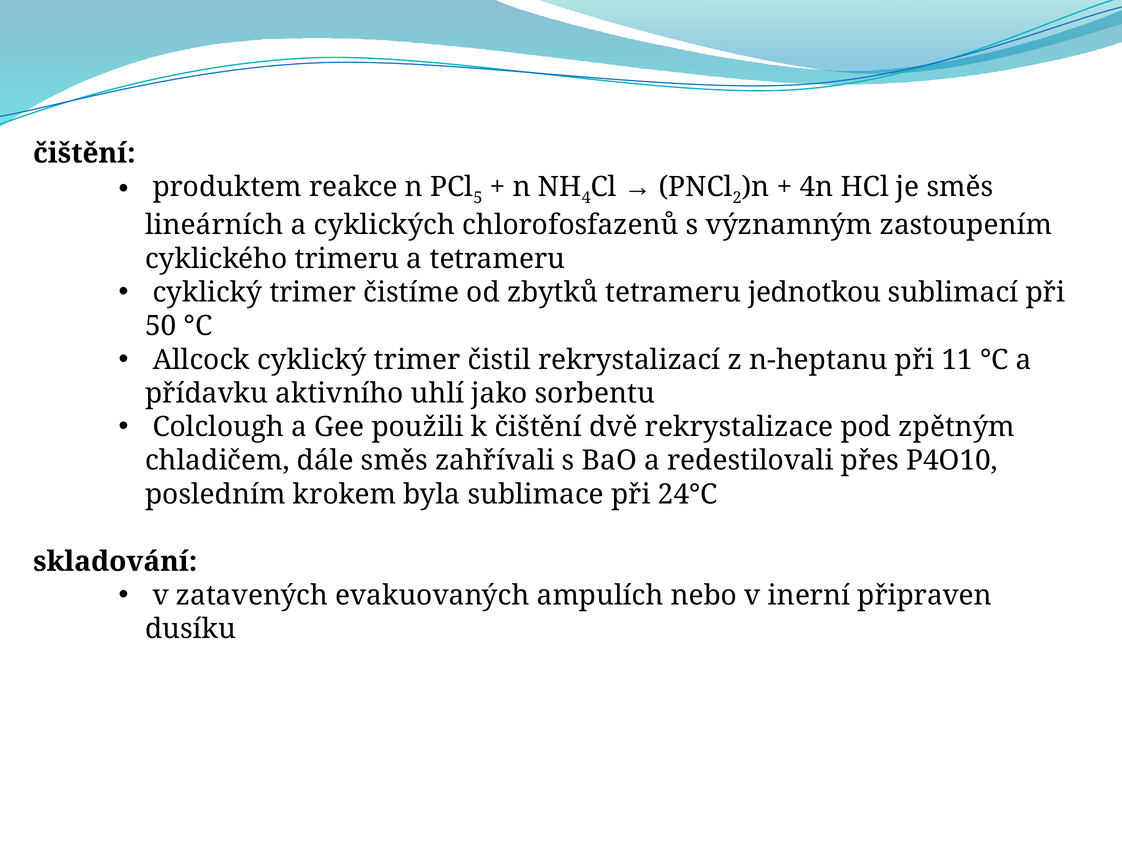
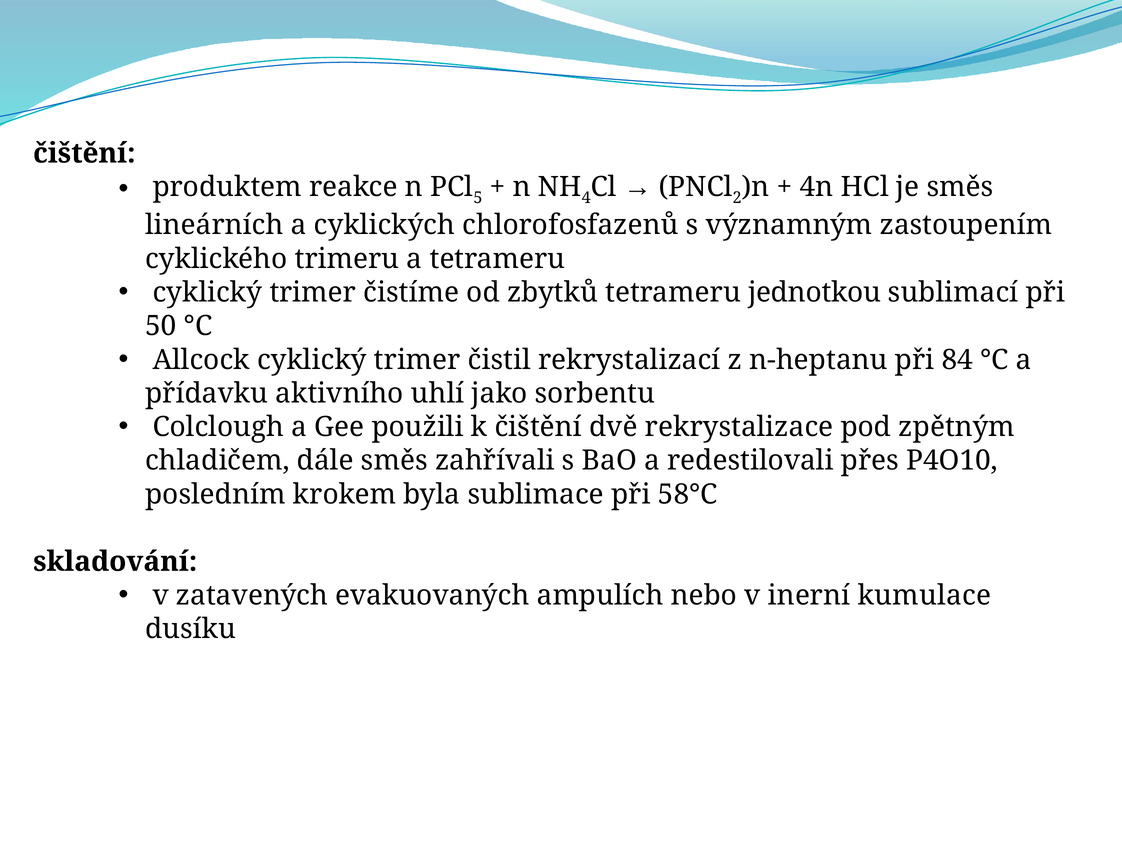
11: 11 -> 84 (957, 360)
24°C: 24°C -> 58°C (688, 495)
připraven: připraven -> kumulace (925, 596)
